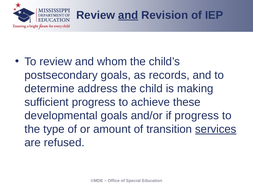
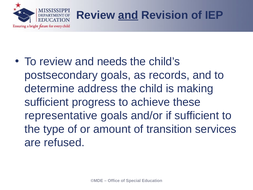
whom: whom -> needs (112, 61)
developmental: developmental -> representative (61, 115)
if progress: progress -> sufficient (197, 115)
services underline: present -> none (216, 129)
